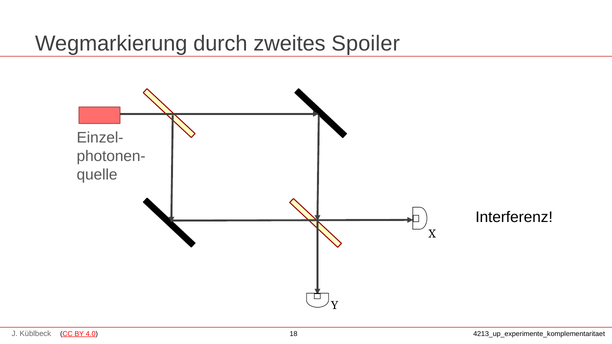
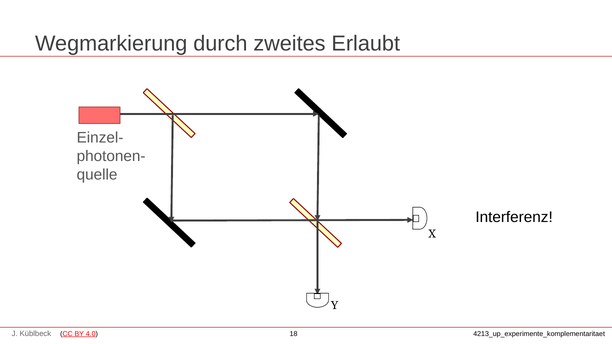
Spoiler: Spoiler -> Erlaubt (366, 44)
